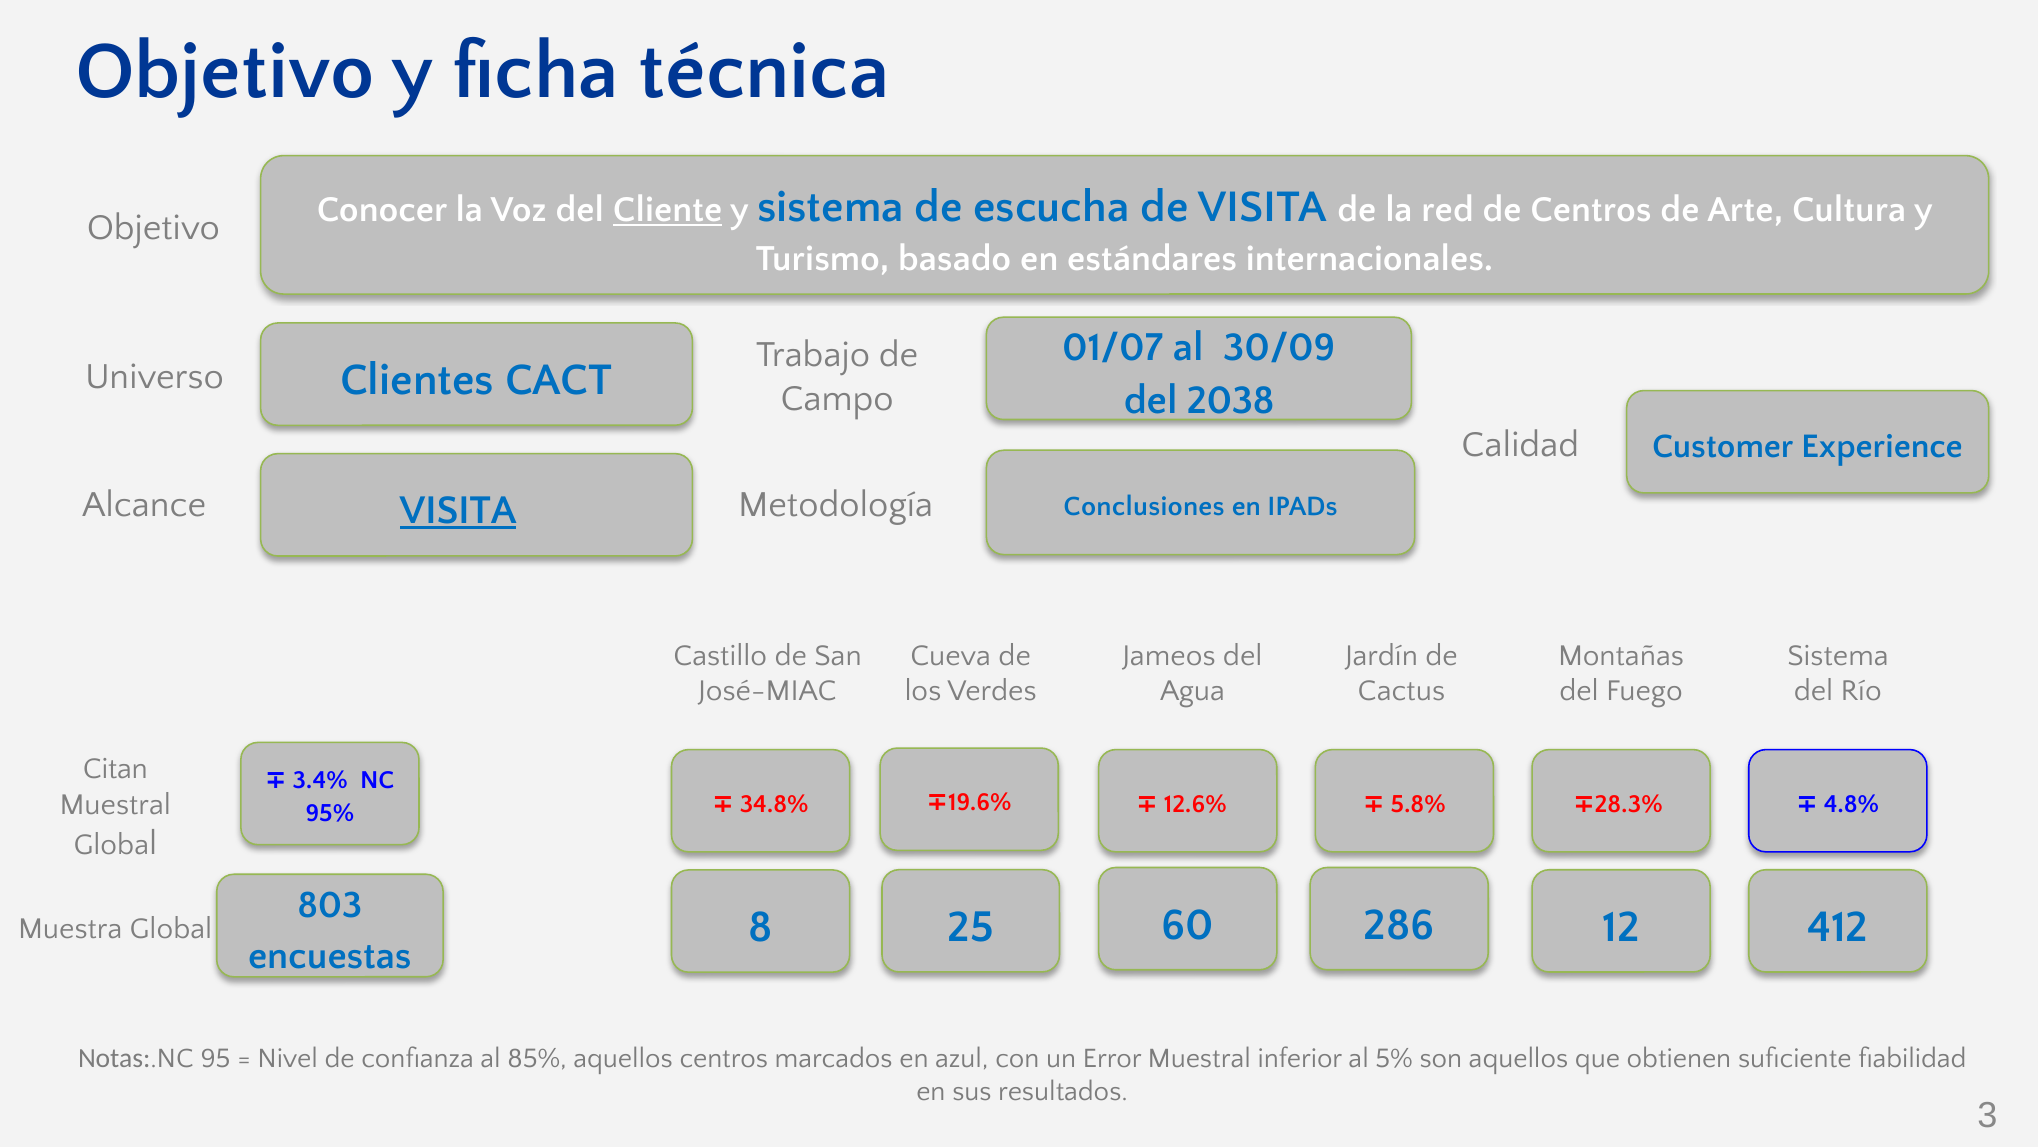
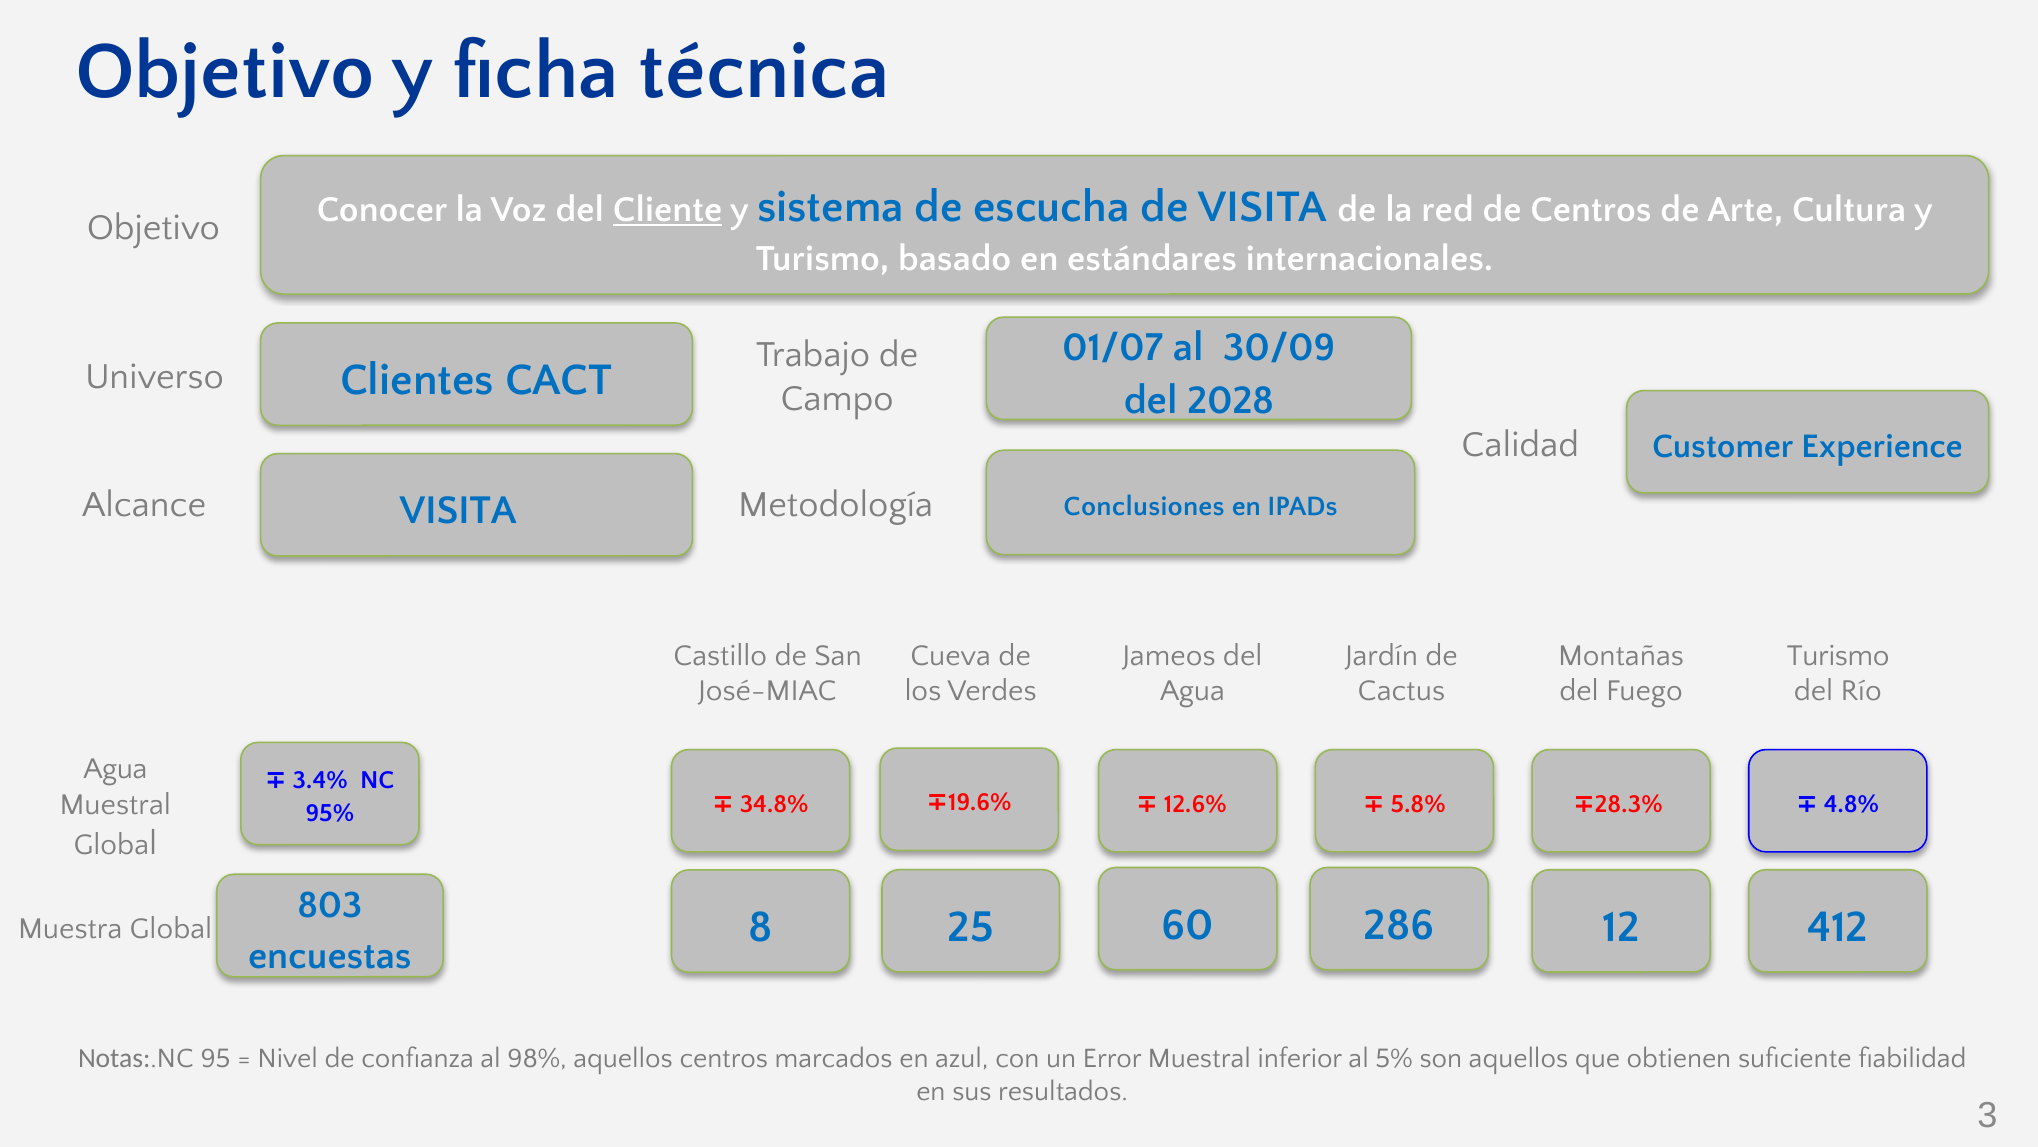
2038: 2038 -> 2028 (1231, 400)
VISITA underline: present -> none (458, 510)
Sistema: Sistema -> Turismo (1838, 655)
Citan: Citan -> Agua (115, 769)
85%: 85% -> 98% (537, 1058)
